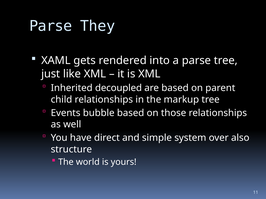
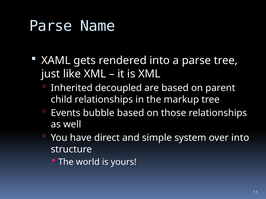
They: They -> Name (98, 26)
over also: also -> into (240, 138)
